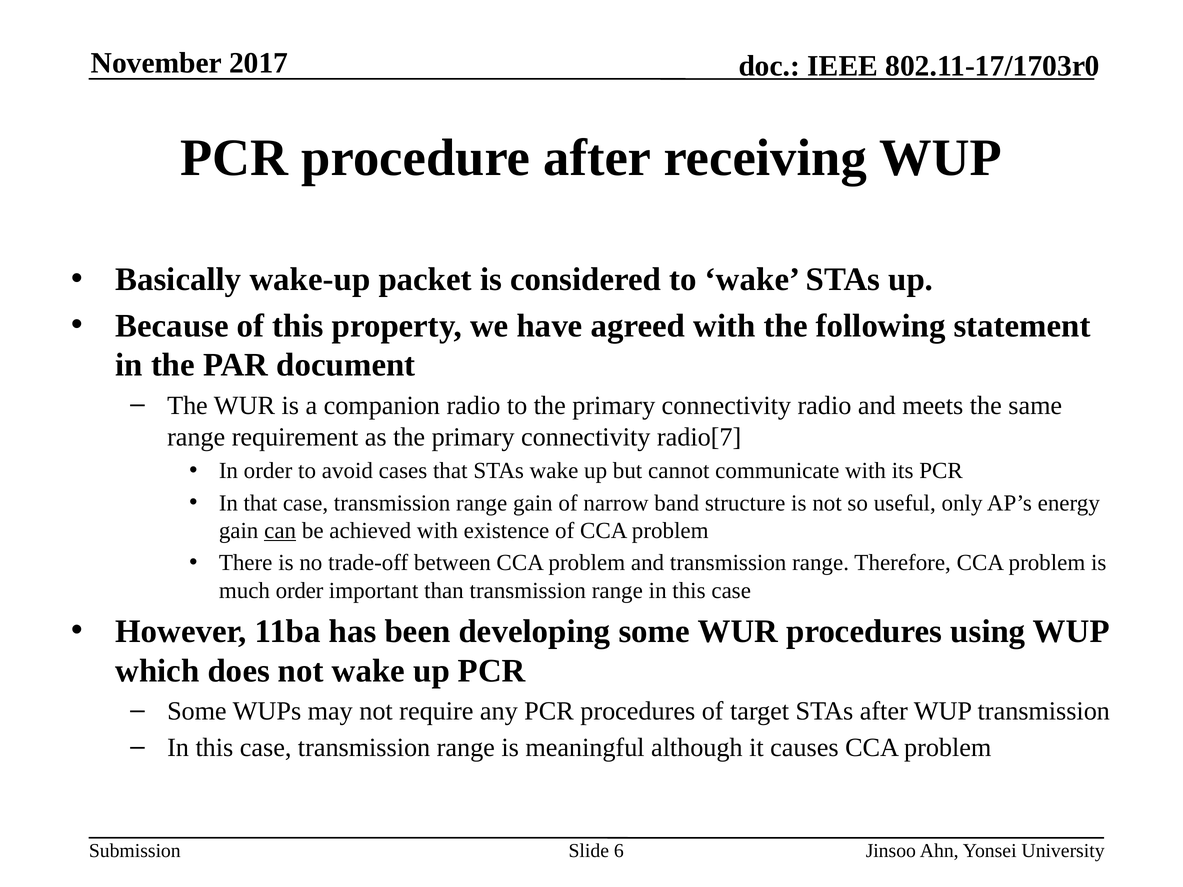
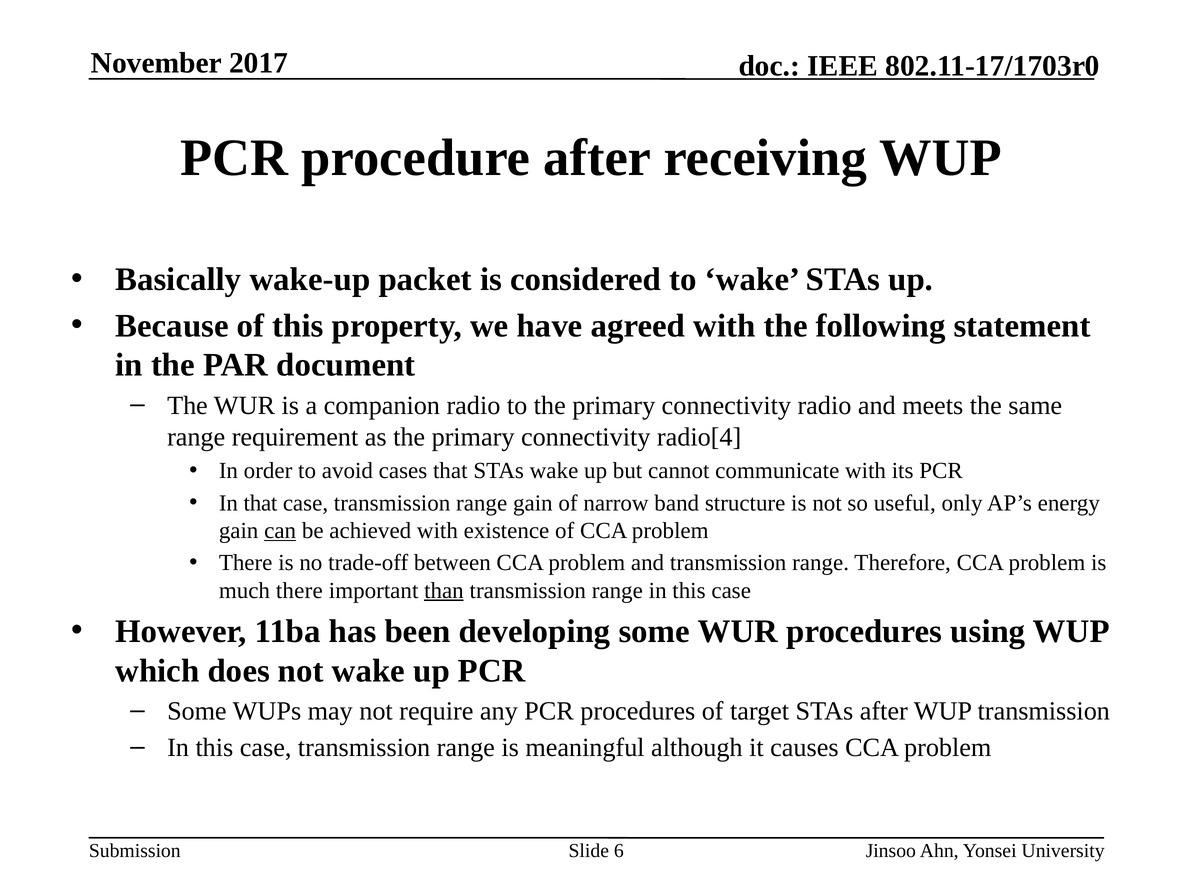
radio[7: radio[7 -> radio[4 (699, 437)
much order: order -> there (299, 591)
than underline: none -> present (444, 591)
